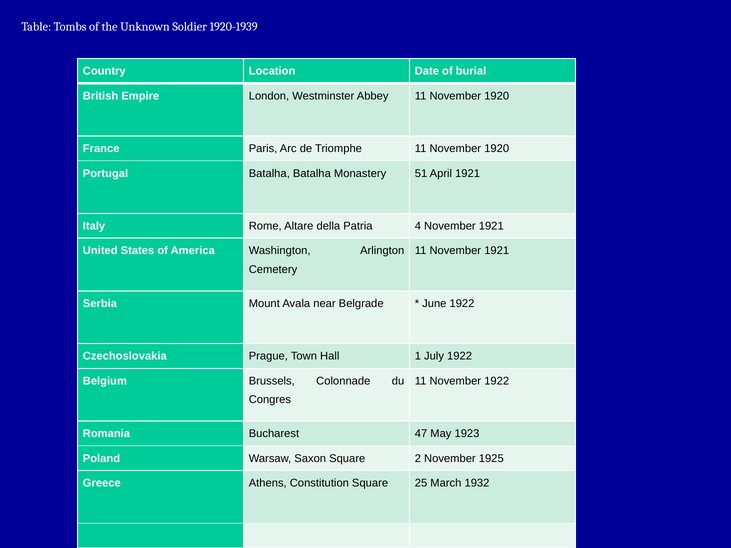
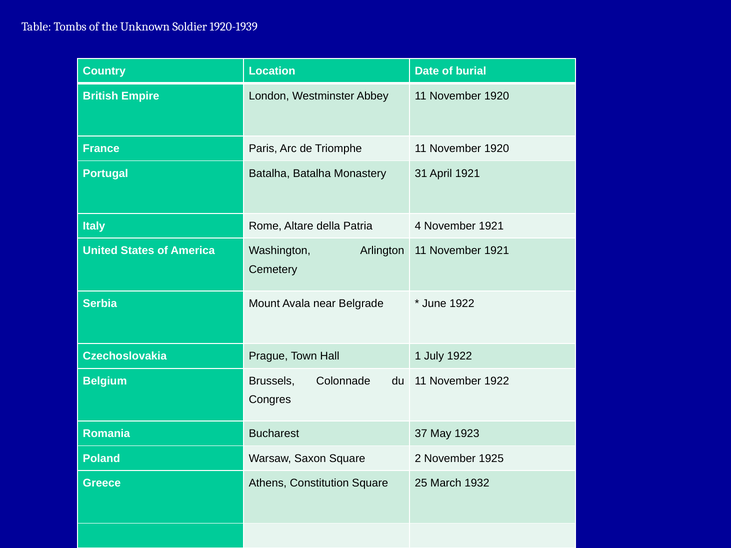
51: 51 -> 31 (421, 173)
47: 47 -> 37 (421, 434)
